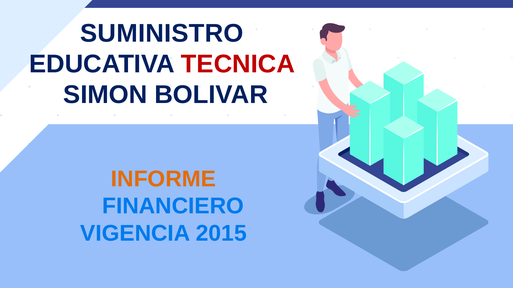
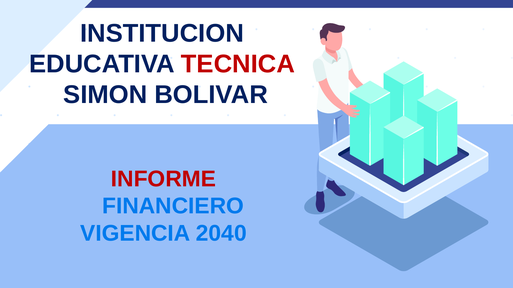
SUMINISTRO: SUMINISTRO -> INSTITUCION (162, 33)
INFORME colour: orange -> red (163, 179)
2015: 2015 -> 2040 (221, 234)
